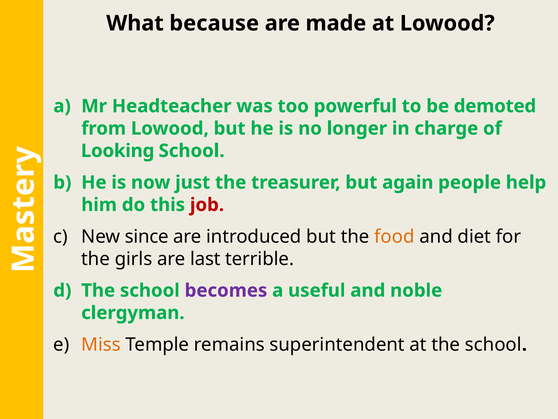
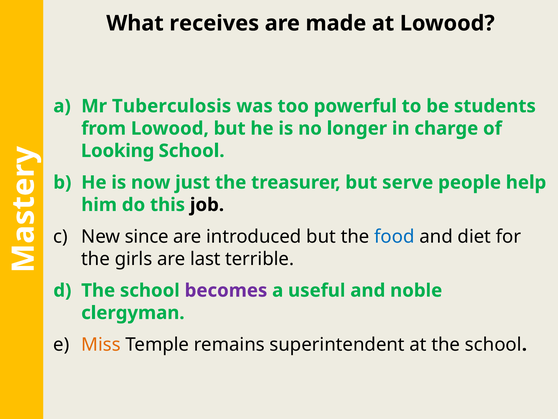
because: because -> receives (214, 23)
Headteacher: Headteacher -> Tuberculosis (172, 106)
demoted: demoted -> students (495, 106)
again: again -> serve (408, 182)
job colour: red -> black (207, 205)
food colour: orange -> blue (394, 236)
